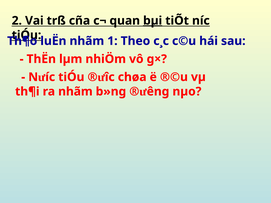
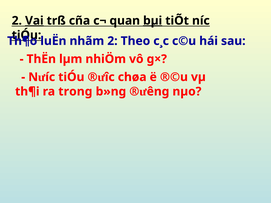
Vai underline: none -> present (34, 21)
nhãm 1: 1 -> 2 (112, 41)
ra nhãm: nhãm -> trong (75, 92)
